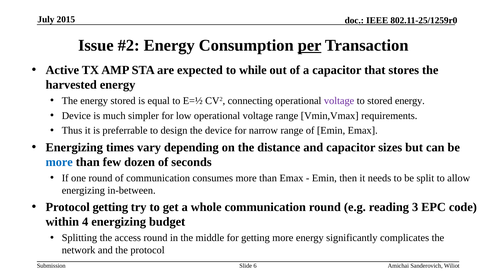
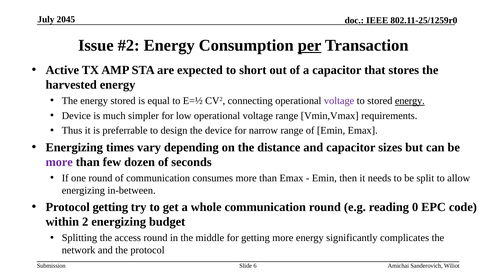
2015: 2015 -> 2045 (66, 20)
while: while -> short (253, 70)
energy underline: none -> present (410, 101)
more colour: blue -> purple (59, 162)
3: 3 -> 0 (415, 207)
4: 4 -> 2 (85, 222)
